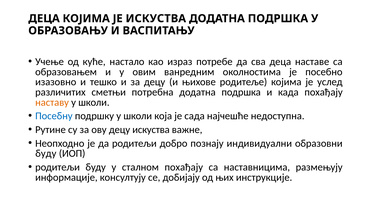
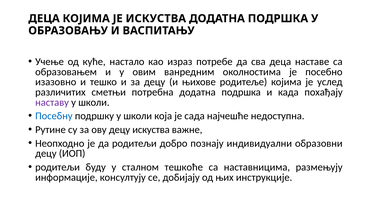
наставу colour: orange -> purple (52, 102)
буду: буду -> децу (46, 153)
сталном похађају: похађају -> тешкоће (184, 167)
